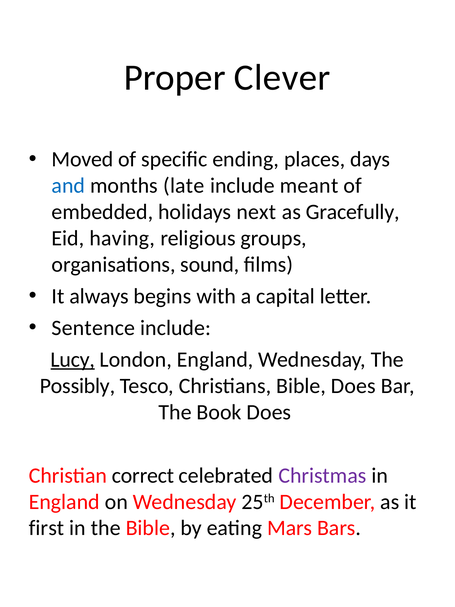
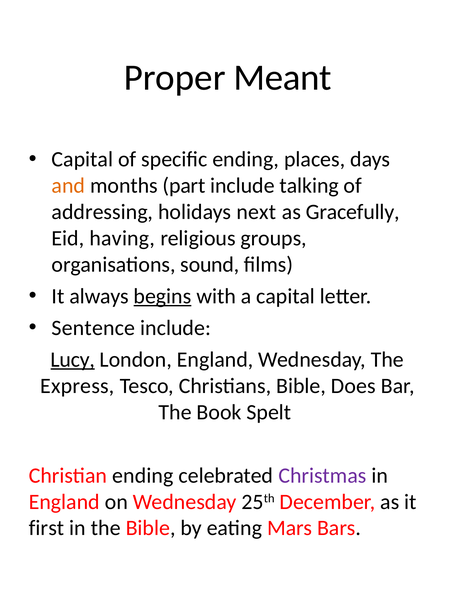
Clever: Clever -> Meant (283, 77)
Moved: Moved -> Capital (82, 159)
and colour: blue -> orange (68, 186)
late: late -> part (184, 186)
meant: meant -> talking (309, 186)
embedded: embedded -> addressing (102, 212)
begins underline: none -> present (162, 296)
Possibly: Possibly -> Express (77, 386)
Book Does: Does -> Spelt (269, 412)
Christian correct: correct -> ending (143, 475)
